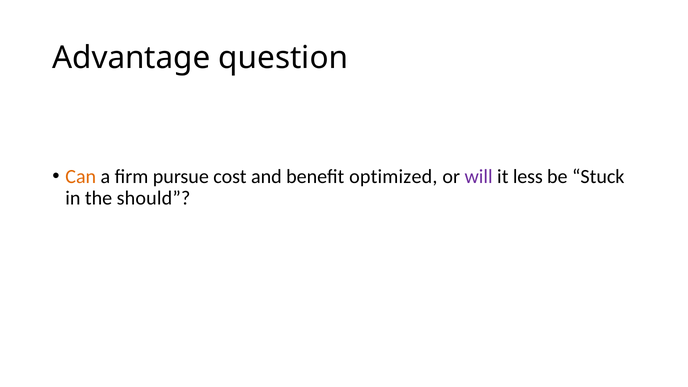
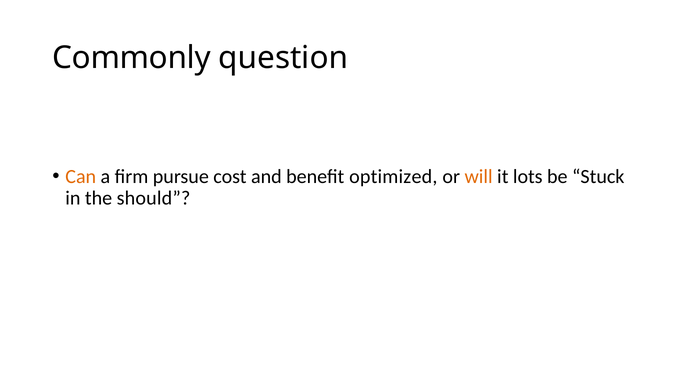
Advantage: Advantage -> Commonly (131, 58)
will colour: purple -> orange (479, 176)
less: less -> lots (528, 176)
